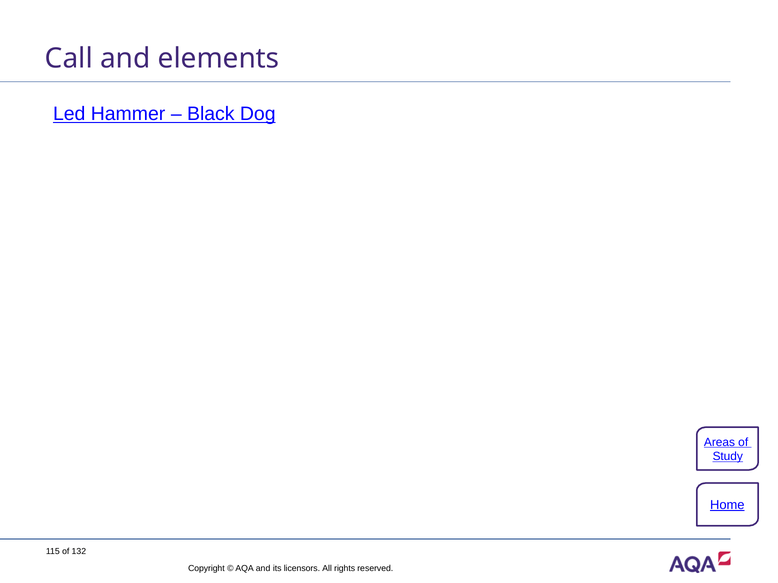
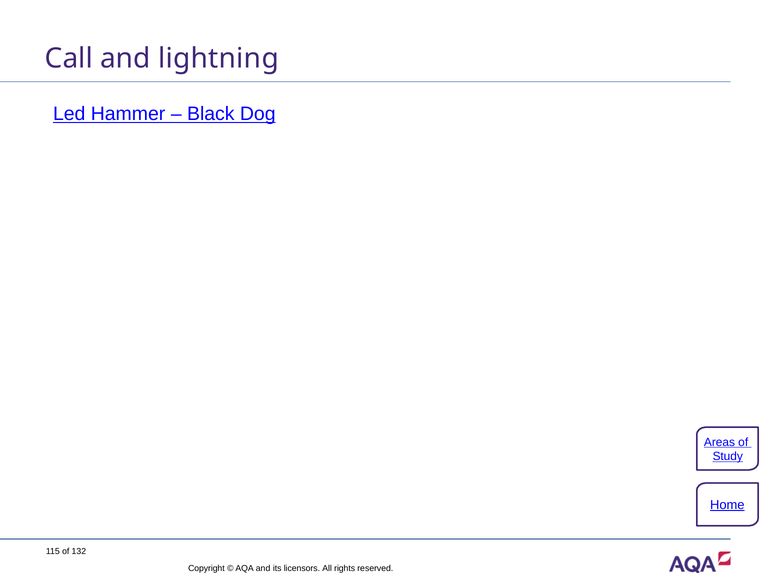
elements: elements -> lightning (218, 58)
